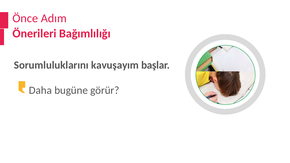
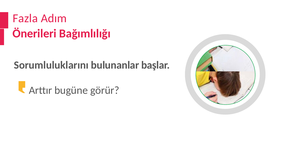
Önce: Önce -> Fazla (25, 18)
kavuşayım: kavuşayım -> bulunanlar (115, 65)
Daha: Daha -> Arttır (41, 90)
